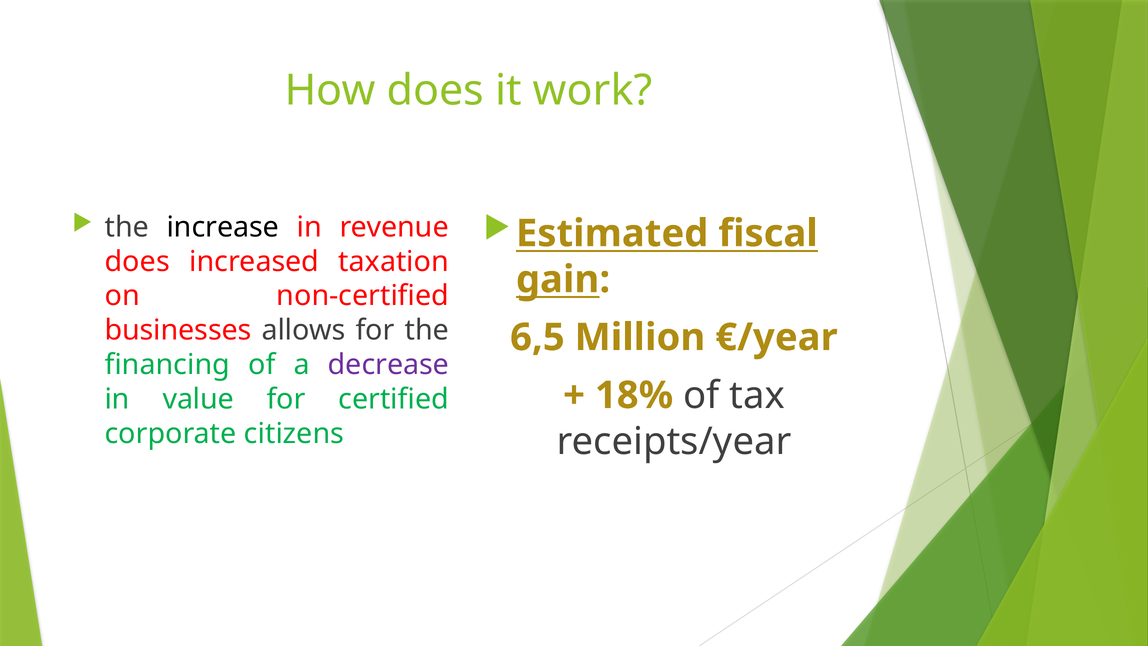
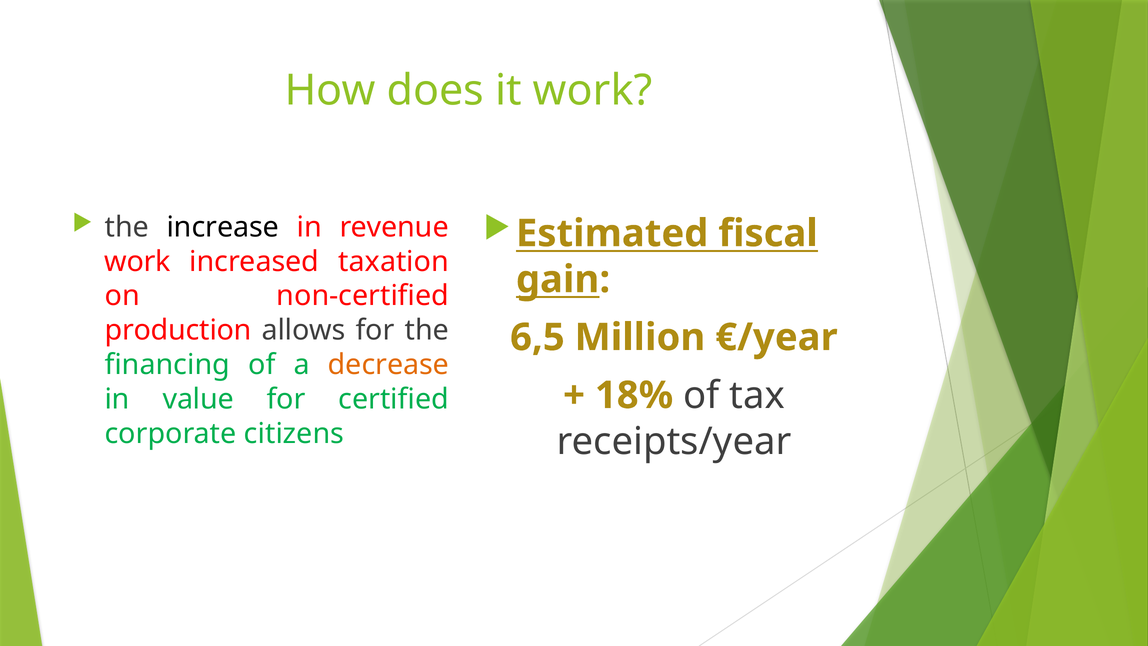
does: does -> work (137, 261)
businesses: businesses -> production (178, 330)
decrease colour: purple -> orange (388, 365)
